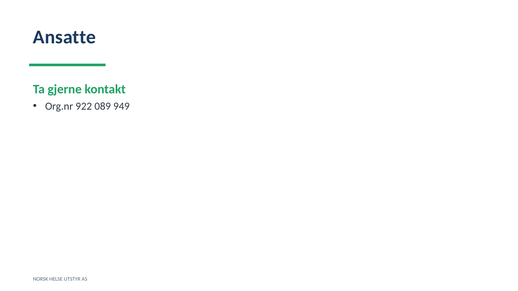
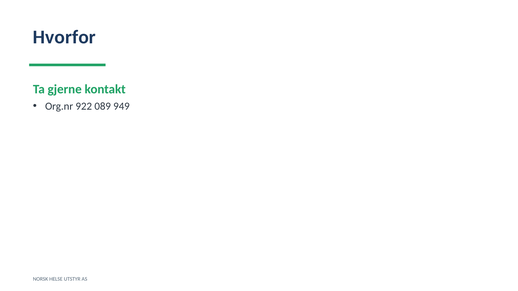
Ansatte: Ansatte -> Hvorfor (64, 37)
